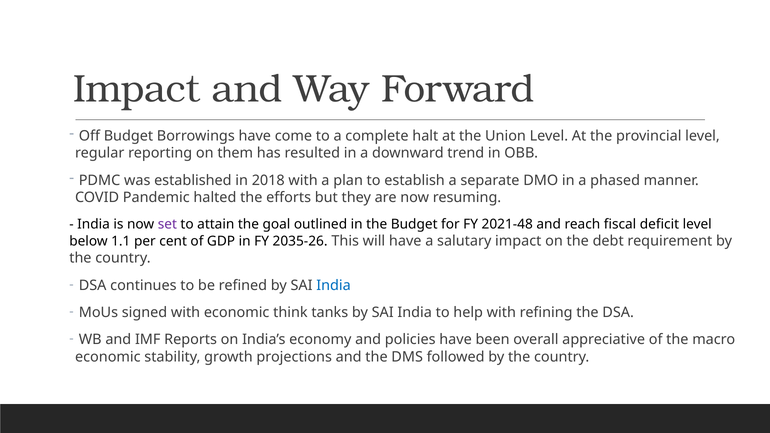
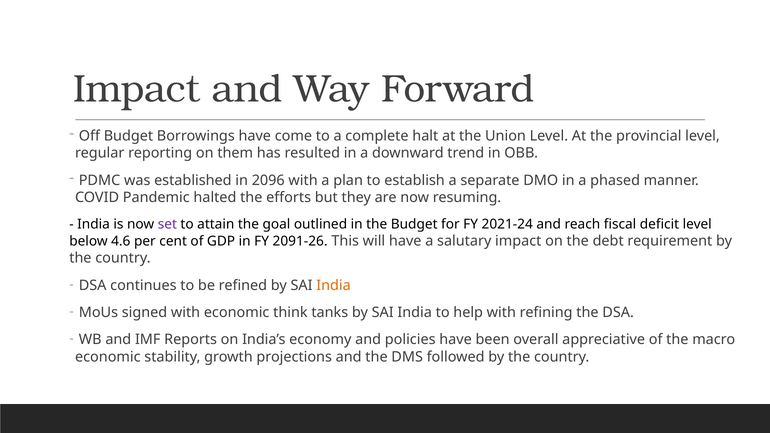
2018: 2018 -> 2096 (268, 180)
2021-48: 2021-48 -> 2021-24 (507, 224)
1.1: 1.1 -> 4.6 (121, 241)
2035-26: 2035-26 -> 2091-26 (300, 241)
India colour: blue -> orange (334, 285)
